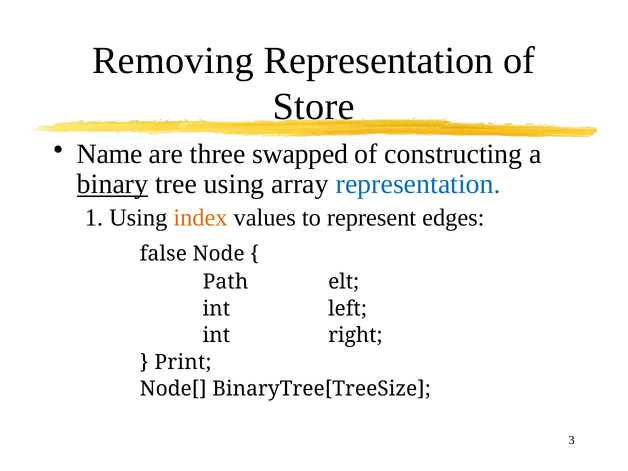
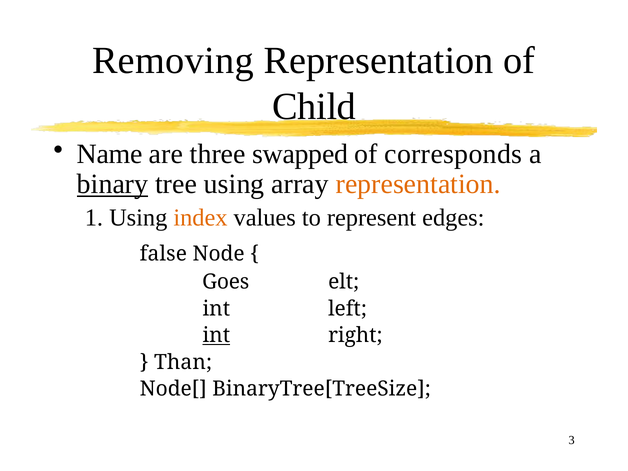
Store: Store -> Child (314, 107)
constructing: constructing -> corresponds (453, 154)
representation colour: blue -> orange (418, 184)
Path: Path -> Goes (226, 282)
int underline: none -> present (216, 335)
Print: Print -> Than (183, 362)
